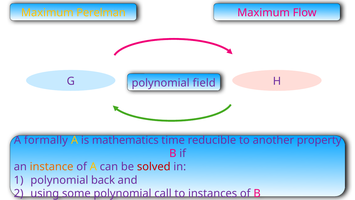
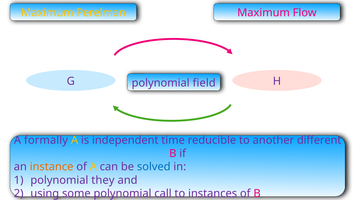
mathematics: mathematics -> independent (125, 140)
property: property -> different (319, 140)
solved colour: red -> blue (154, 167)
back: back -> they (103, 180)
